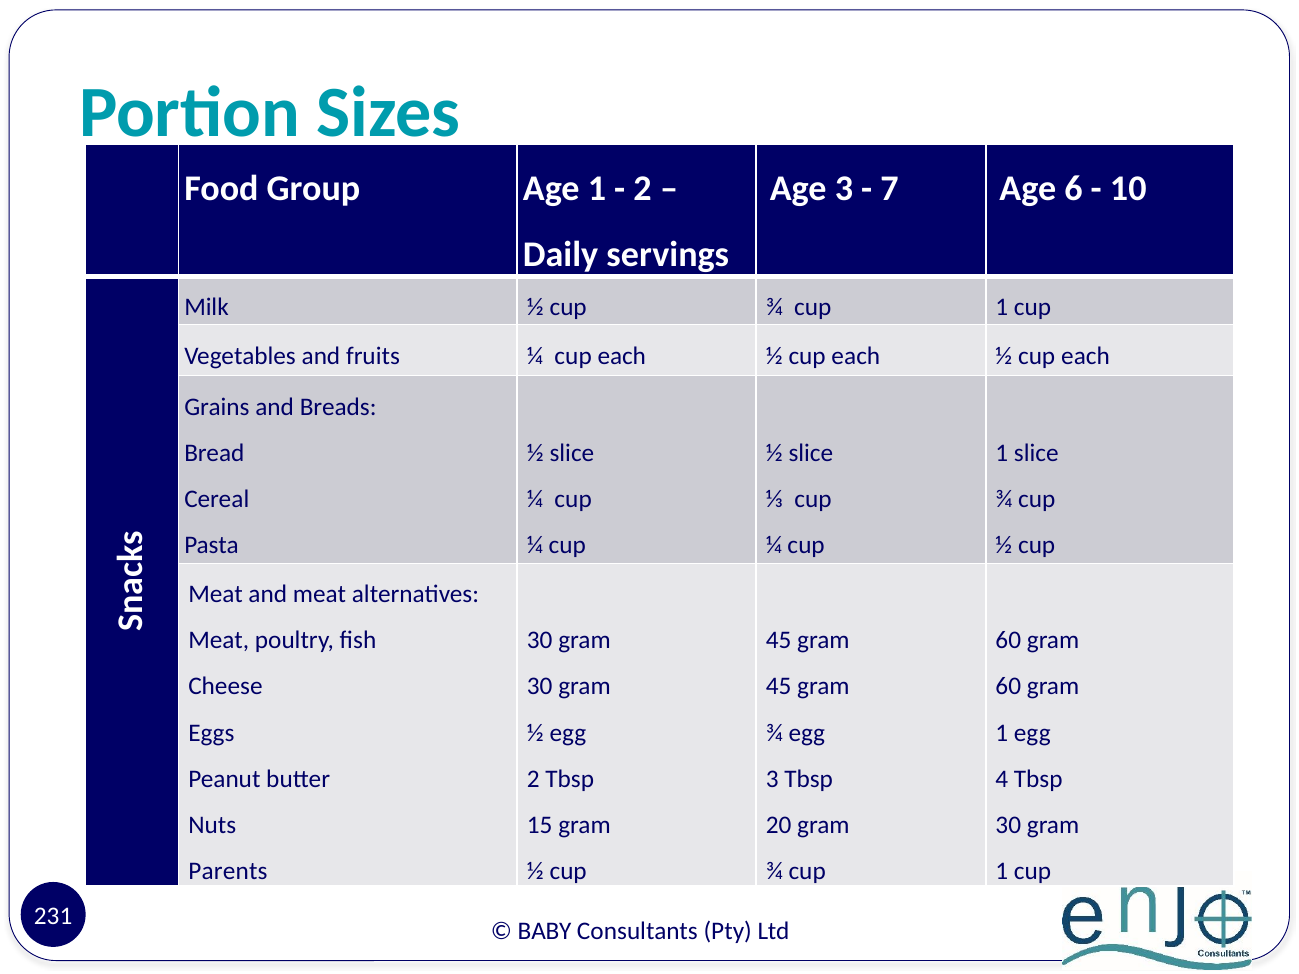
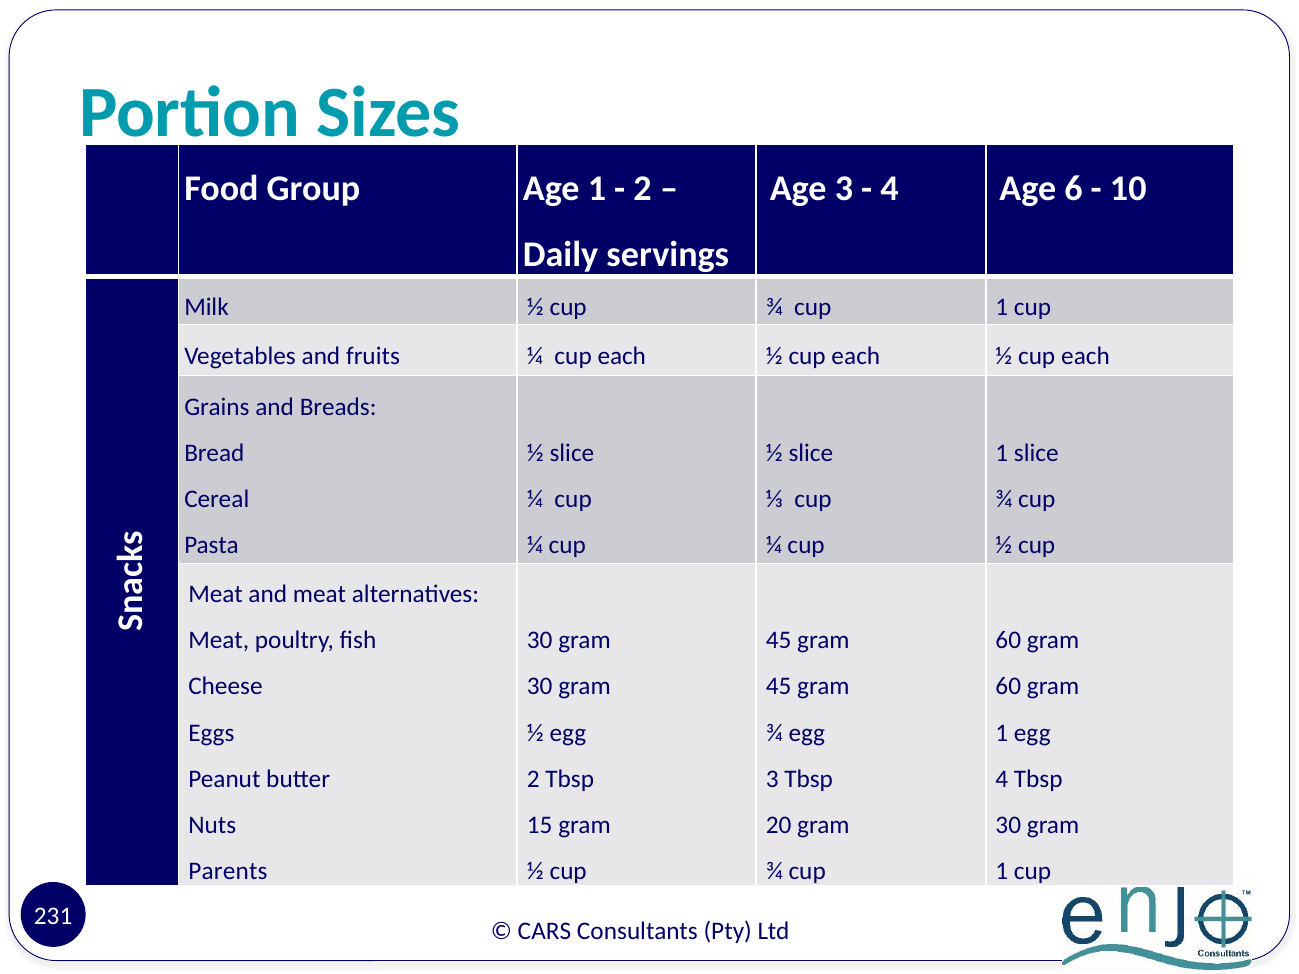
7: 7 -> 4 (889, 189)
BABY: BABY -> CARS (544, 932)
